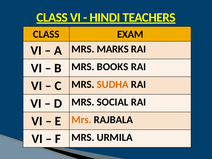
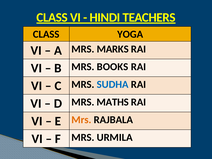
EXAM: EXAM -> YOGA (130, 34)
SUDHA colour: orange -> blue (113, 84)
SOCIAL: SOCIAL -> MATHS (113, 102)
